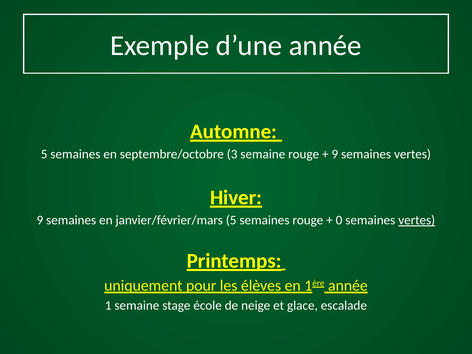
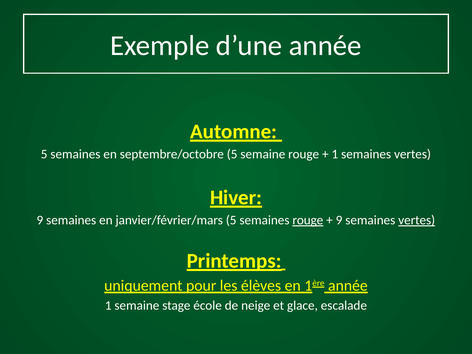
septembre/octobre 3: 3 -> 5 (232, 154)
9: 9 -> 1 (335, 154)
rouge underline: none -> present (308, 220)
0: 0 -> 9 (339, 220)
